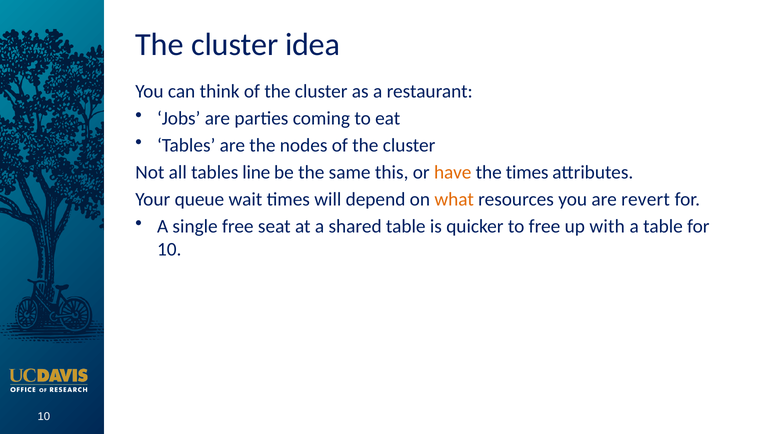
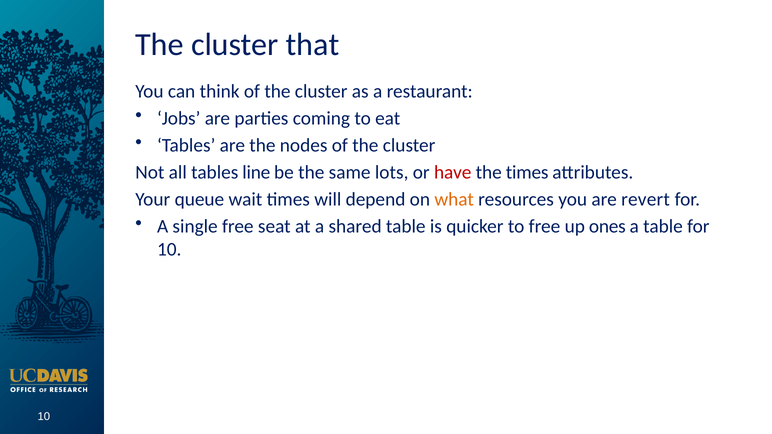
idea: idea -> that (313, 45)
this: this -> lots (392, 173)
have colour: orange -> red (453, 173)
with: with -> ones (607, 227)
